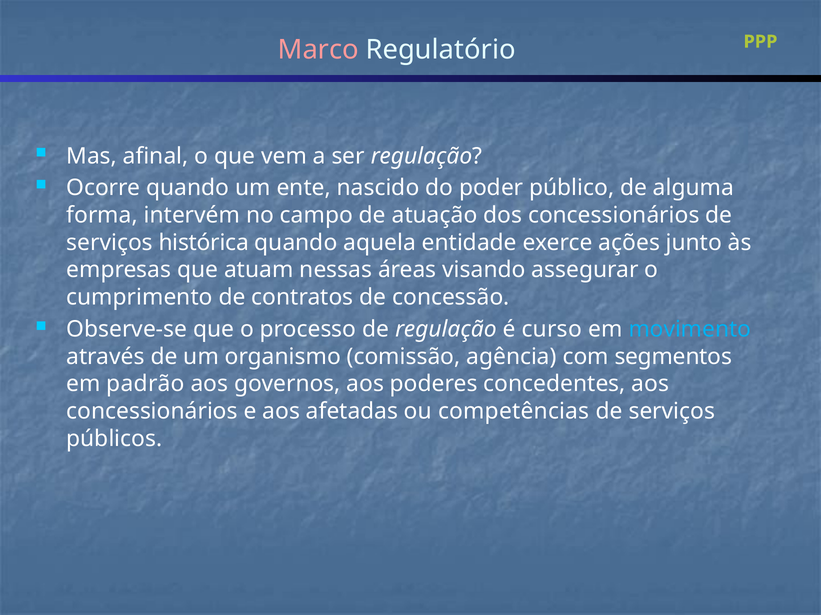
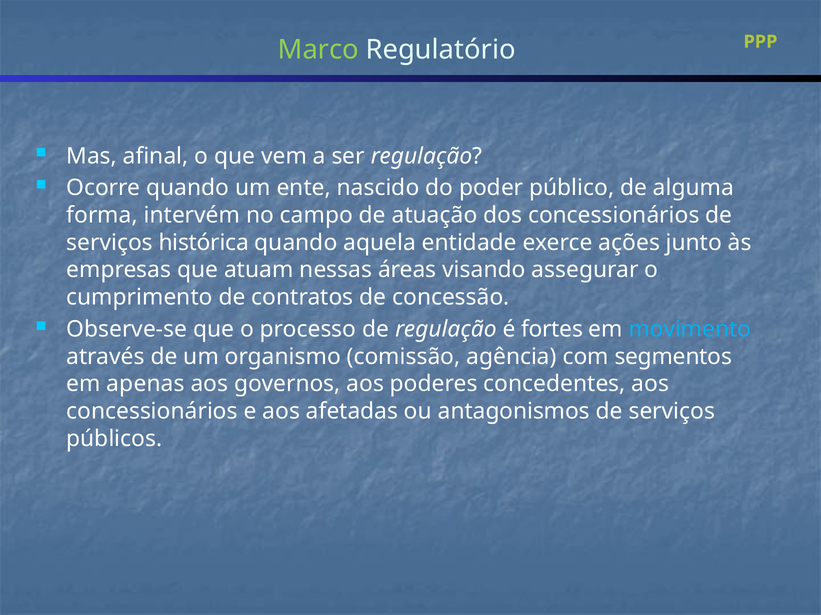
Marco colour: pink -> light green (318, 50)
curso: curso -> fortes (552, 330)
padrão: padrão -> apenas (146, 384)
competências: competências -> antagonismos (514, 412)
